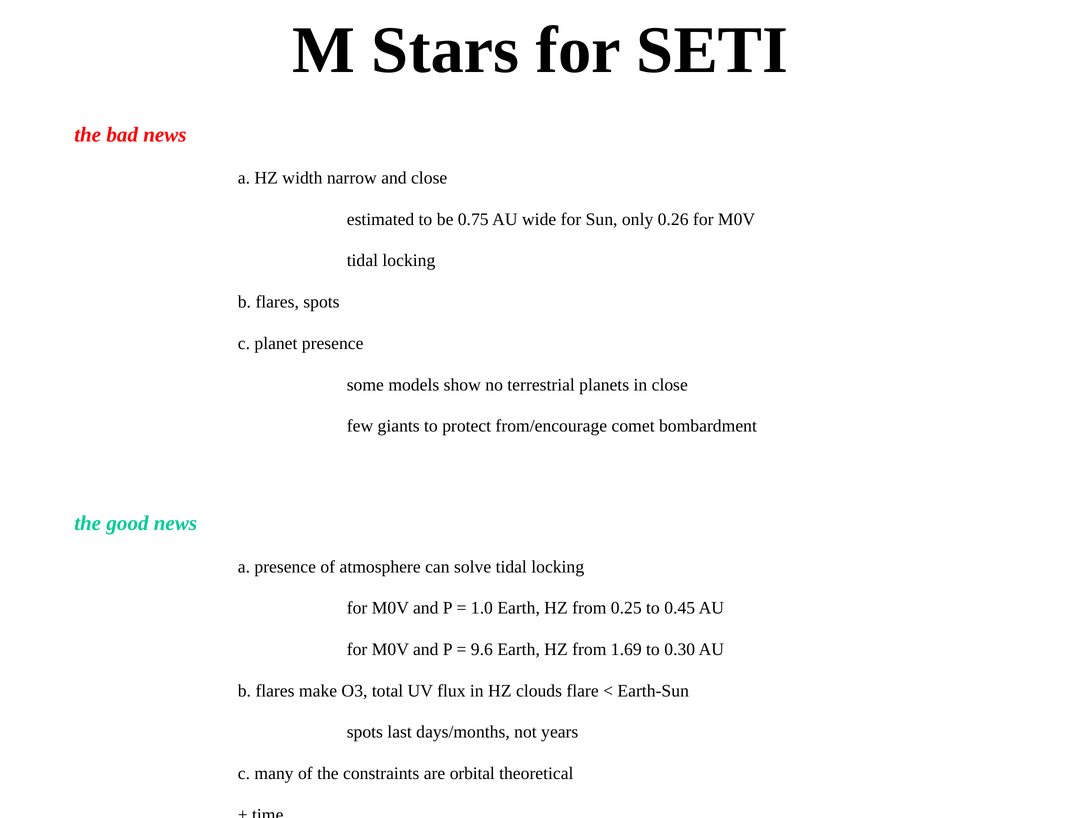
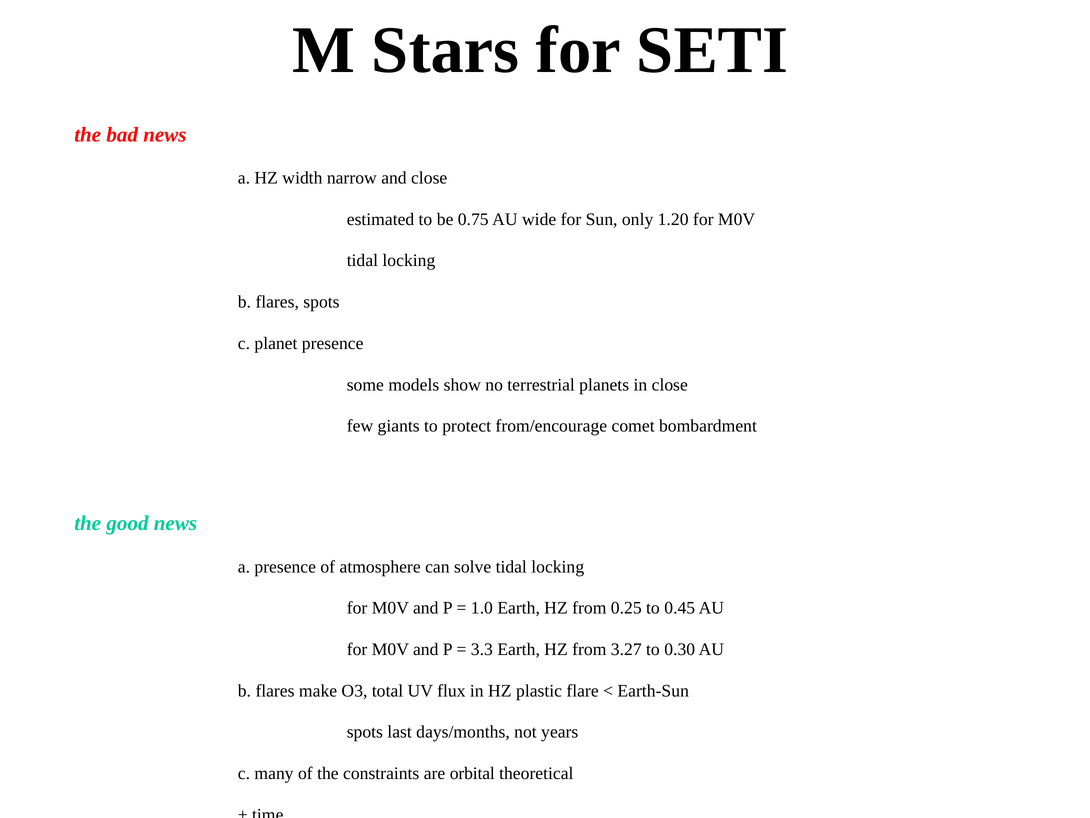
0.26: 0.26 -> 1.20 (673, 219)
9.6: 9.6 -> 3.3 (482, 649)
1.69: 1.69 -> 3.27 (626, 649)
clouds: clouds -> plastic (539, 690)
